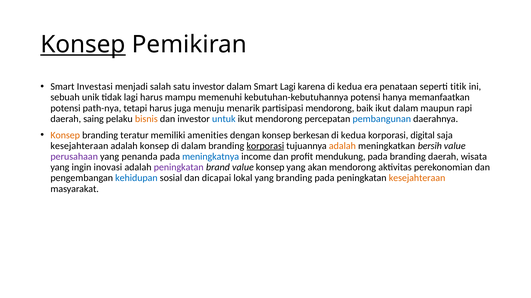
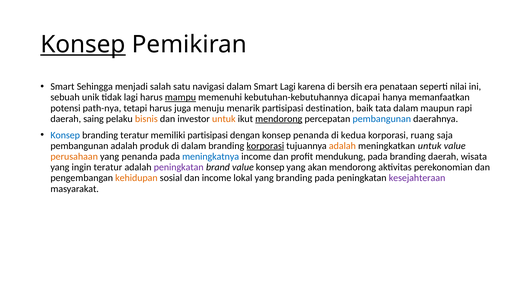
Investasi: Investasi -> Sehingga (95, 87)
satu investor: investor -> navigasi (208, 87)
karena di kedua: kedua -> bersih (350, 87)
titik: titik -> nilai (458, 87)
mampu underline: none -> present (180, 98)
kebutuhan-kebutuhannya potensi: potensi -> dicapai (365, 98)
partisipasi mendorong: mendorong -> destination (330, 108)
baik ikut: ikut -> tata (383, 108)
untuk colour: blue -> orange (224, 119)
mendorong underline: none -> present (279, 119)
Konsep colour: orange -> blue (65, 135)
memiliki amenities: amenities -> partisipasi (208, 135)
konsep berkesan: berkesan -> penanda (311, 135)
digital: digital -> ruang (423, 135)
kesejahteraan: kesejahteraan -> pembangunan (79, 146)
adalah konsep: konsep -> produk (154, 146)
meningkatkan bersih: bersih -> untuk (430, 146)
perusahaan colour: purple -> orange (74, 157)
ingin inovasi: inovasi -> teratur (108, 168)
kehidupan colour: blue -> orange (136, 178)
dan dicapai: dicapai -> income (217, 178)
kesejahteraan colour: orange -> purple (417, 178)
